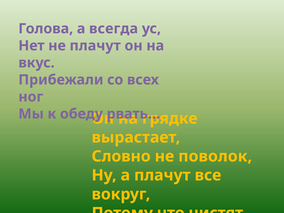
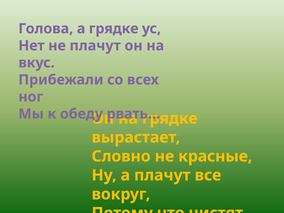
а всегда: всегда -> грядке (114, 29)
поволок: поволок -> красные (215, 156)
